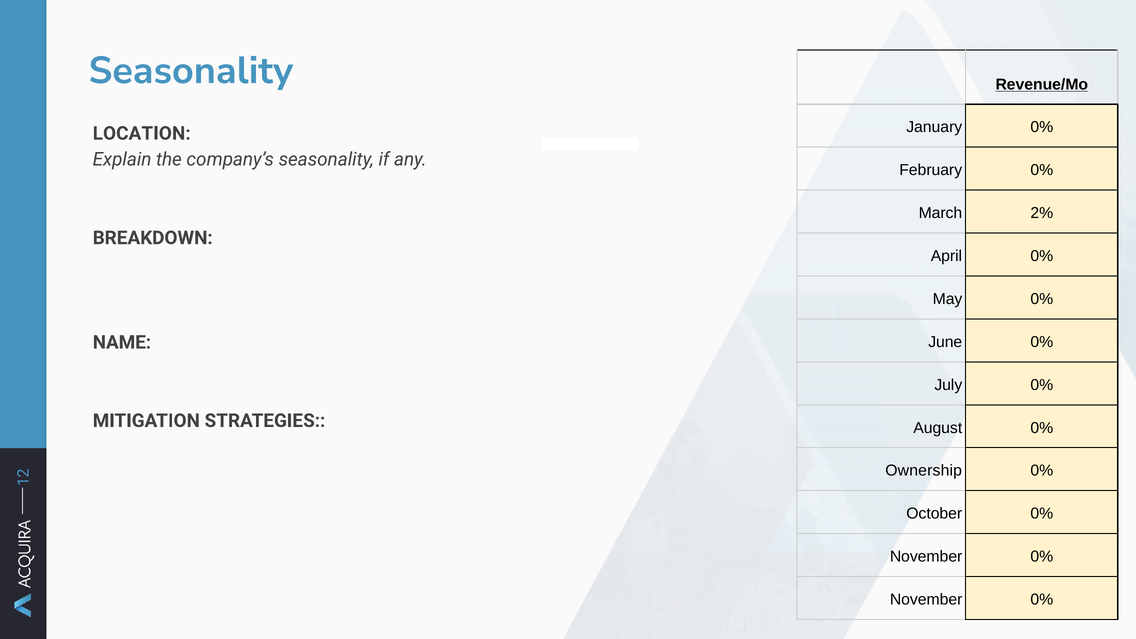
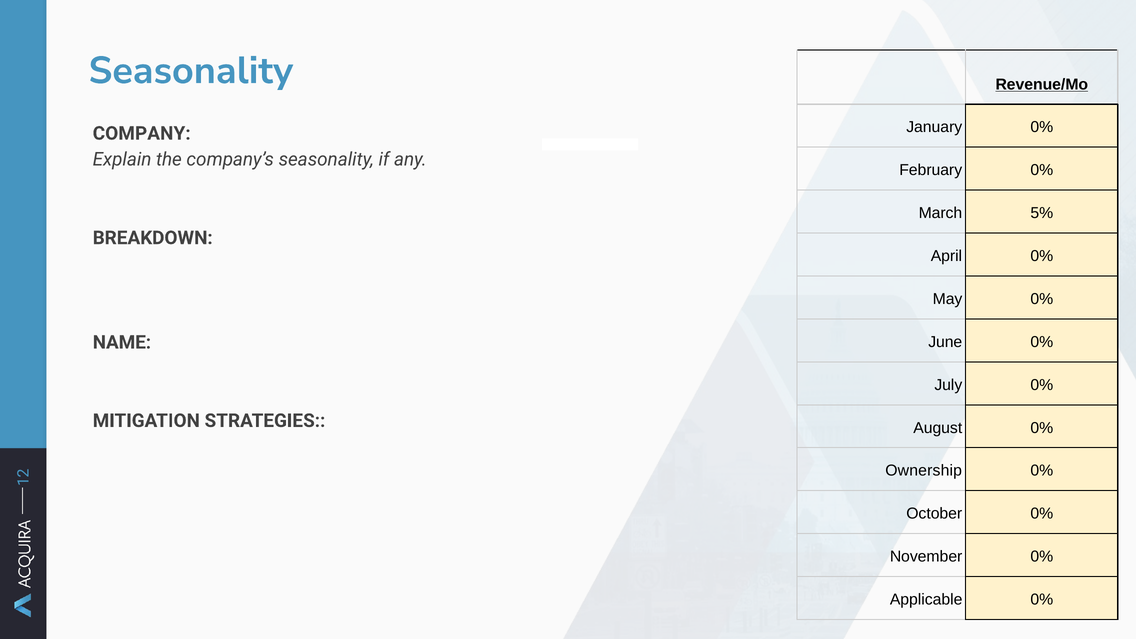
LOCATION: LOCATION -> COMPANY (142, 133)
2%: 2% -> 5% (1042, 213)
November: November -> Applicable (926, 600)
